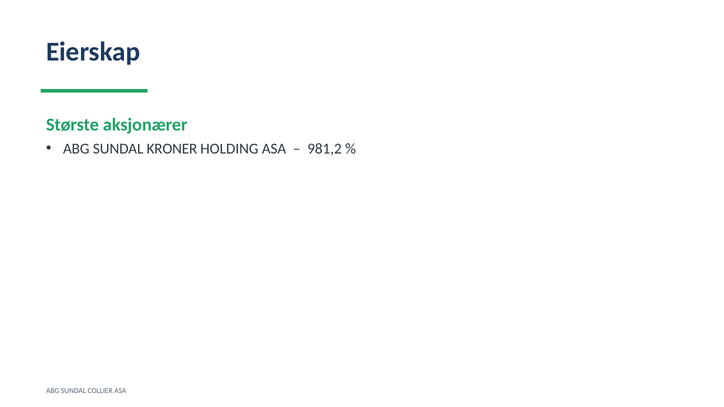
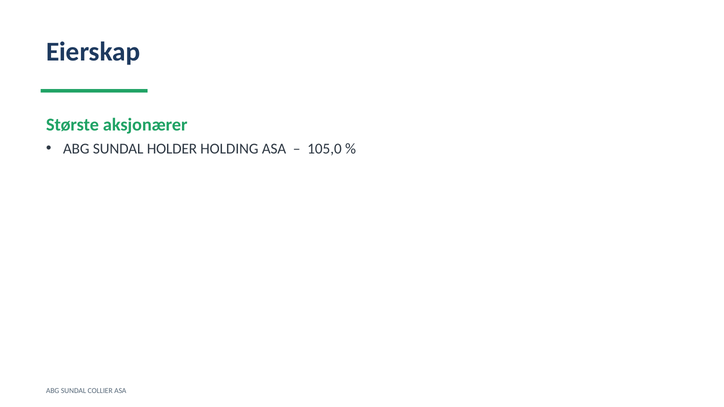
KRONER: KRONER -> HOLDER (172, 149)
981,2: 981,2 -> 105,0 (324, 149)
